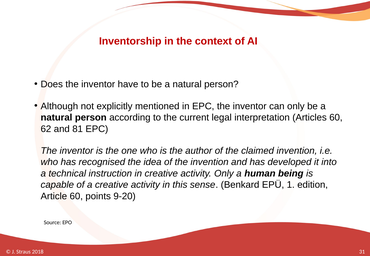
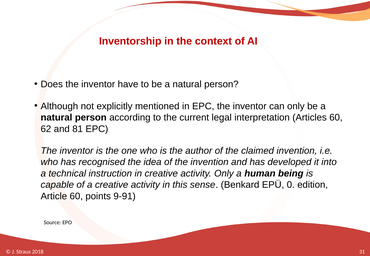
1: 1 -> 0 (291, 185)
9-20: 9-20 -> 9-91 (125, 196)
